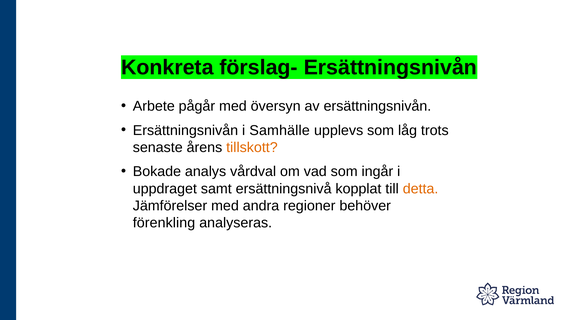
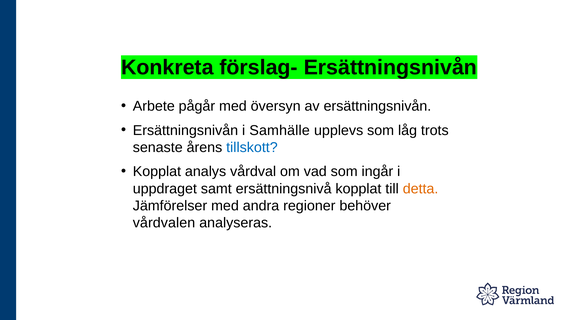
tillskott colour: orange -> blue (252, 148)
Bokade: Bokade -> Kopplat (157, 172)
förenkling: förenkling -> vårdvalen (164, 223)
